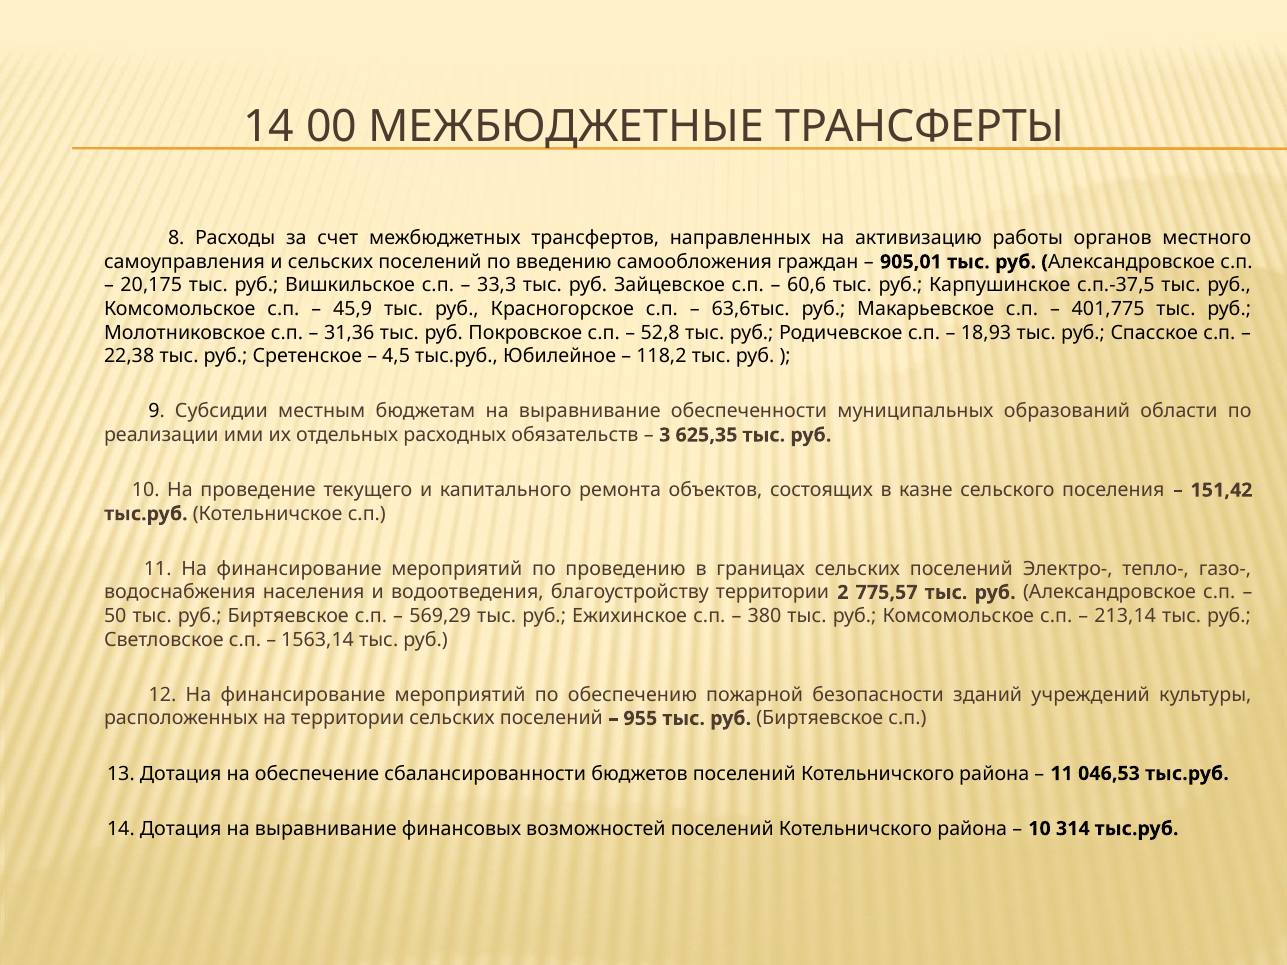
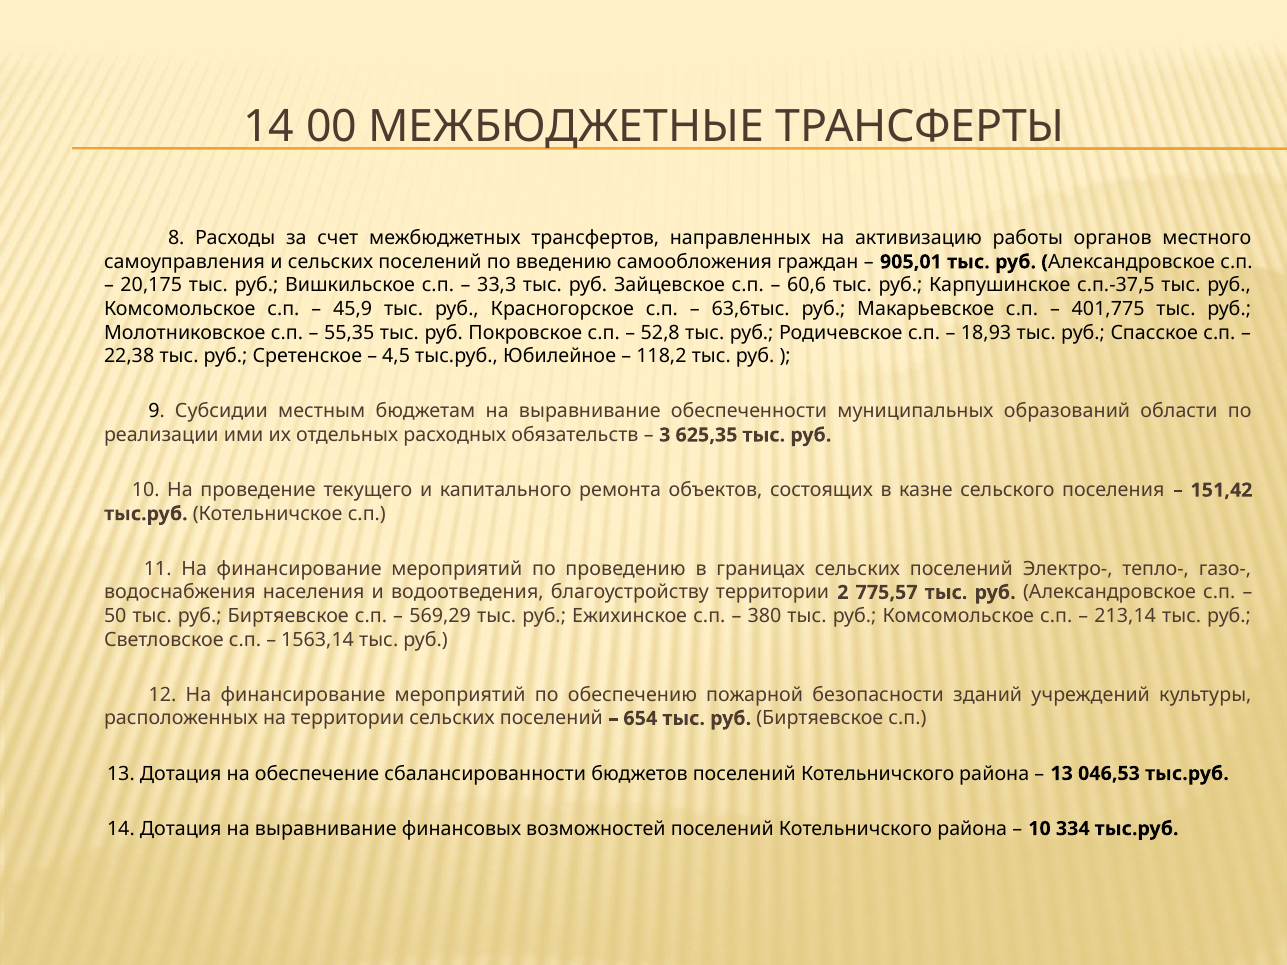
31,36: 31,36 -> 55,35 (349, 333)
955: 955 -> 654 (640, 719)
11: 11 -> 13 (1062, 774)
314: 314 -> 334 (1073, 829)
